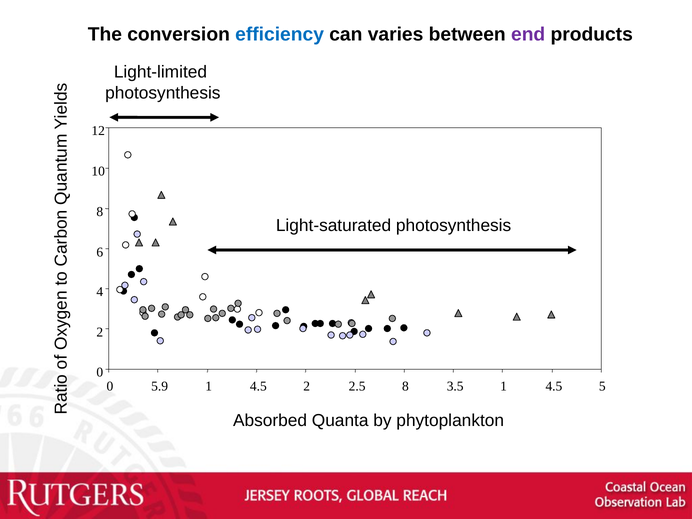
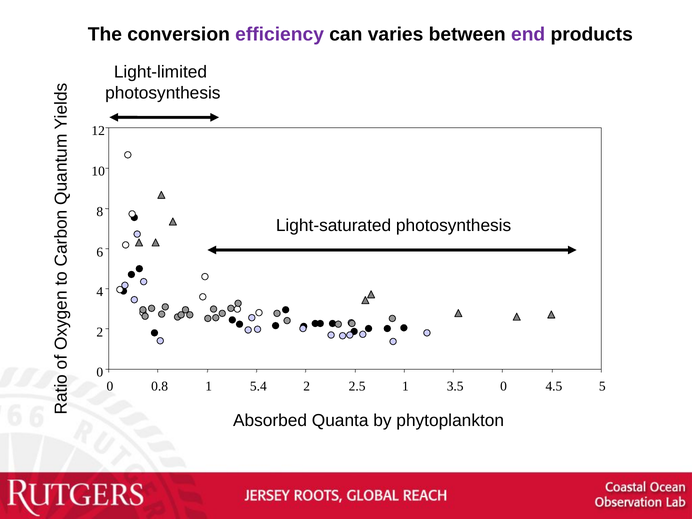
efficiency colour: blue -> purple (280, 35)
5.9: 5.9 -> 0.8 (160, 386)
4.5: 4.5 -> 5.4 (258, 386)
2.5 8: 8 -> 1 (405, 386)
3.5 1: 1 -> 0 (504, 386)
